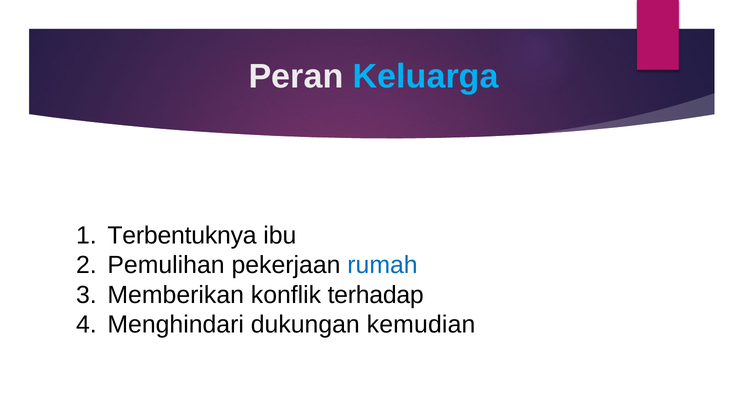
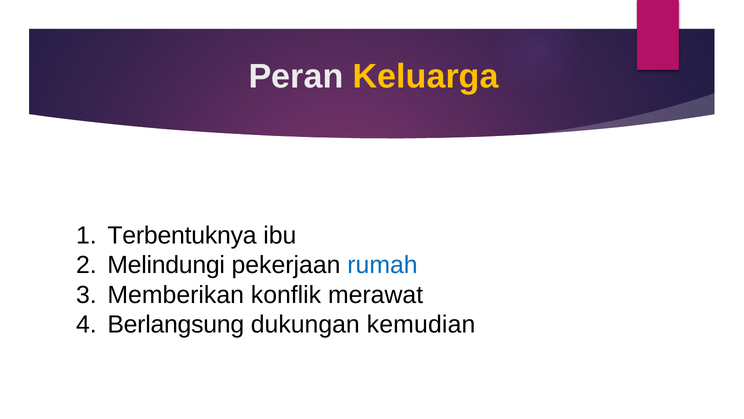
Keluarga colour: light blue -> yellow (426, 77)
Pemulihan: Pemulihan -> Melindungi (166, 265)
terhadap: terhadap -> merawat (376, 295)
Menghindari: Menghindari -> Berlangsung (176, 324)
